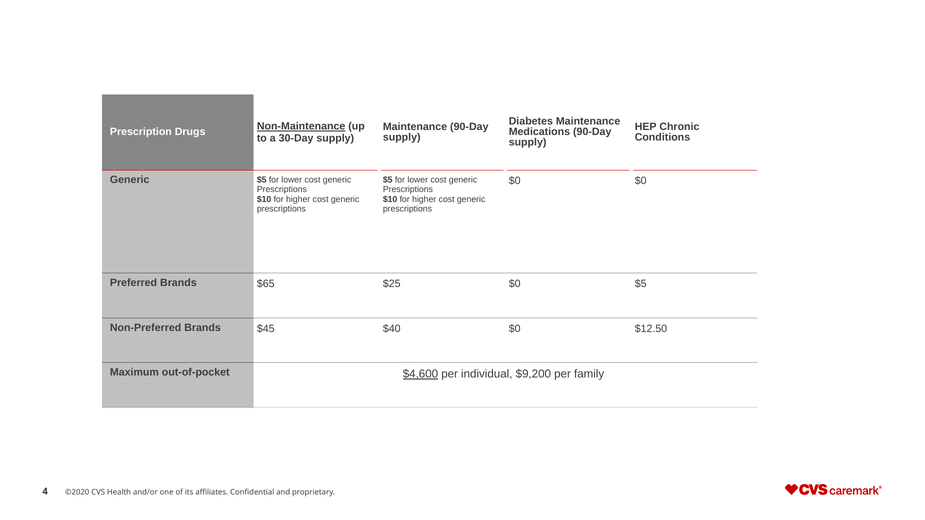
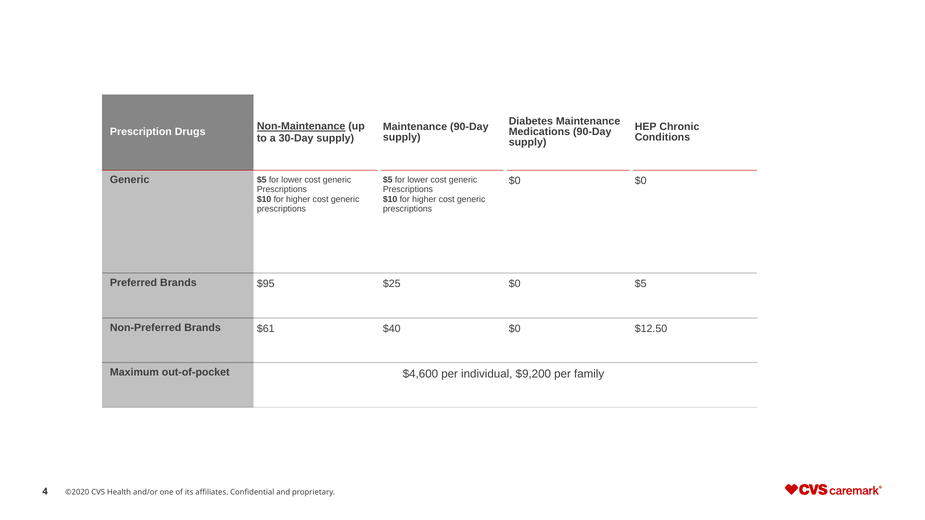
$65: $65 -> $95 (266, 284)
$45: $45 -> $61 (266, 329)
$4,600 underline: present -> none (420, 374)
